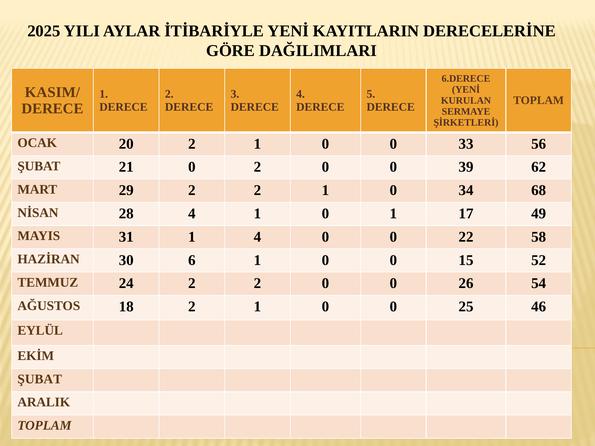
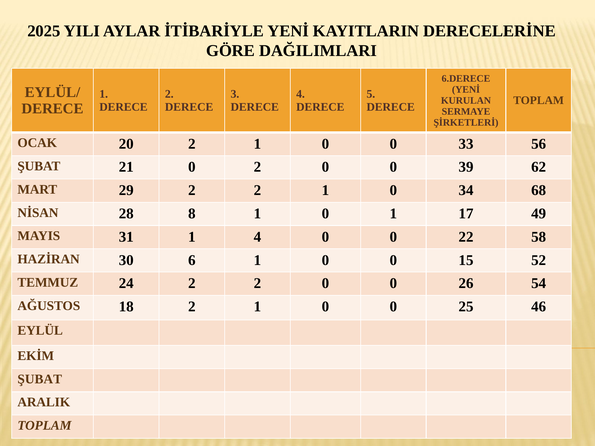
KASIM/: KASIM/ -> EYLÜL/ (52, 92)
28 4: 4 -> 8 (192, 214)
